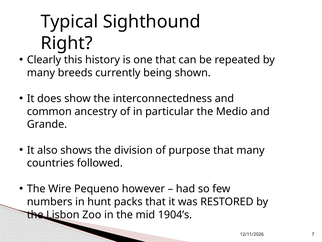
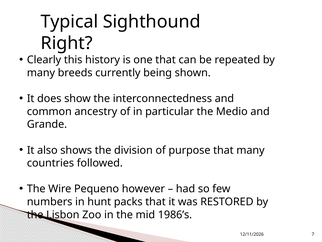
1904’s: 1904’s -> 1986’s (175, 214)
